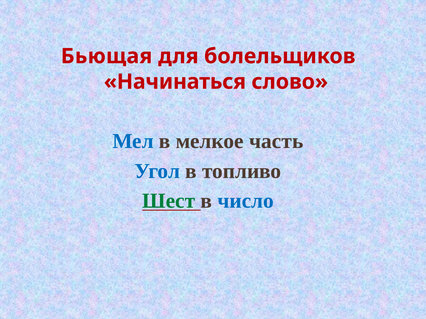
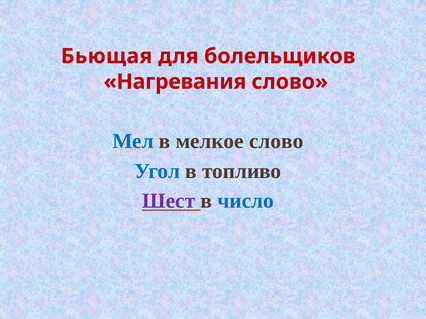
Начинаться: Начинаться -> Нагревания (175, 82)
мелкое часть: часть -> слово (276, 142)
Шест colour: green -> purple (169, 201)
